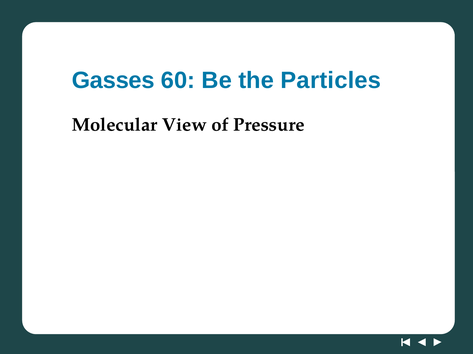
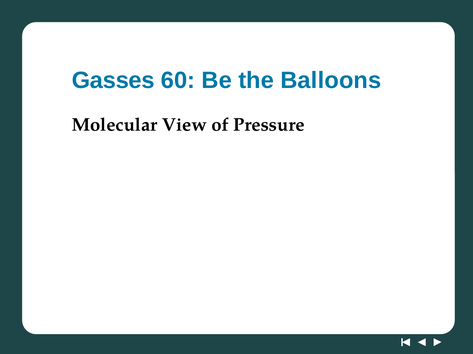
Particles: Particles -> Balloons (331, 80)
